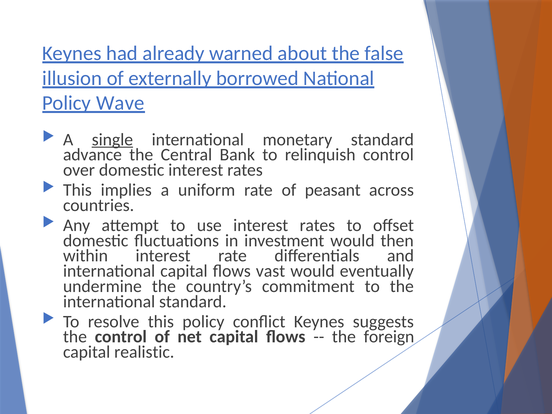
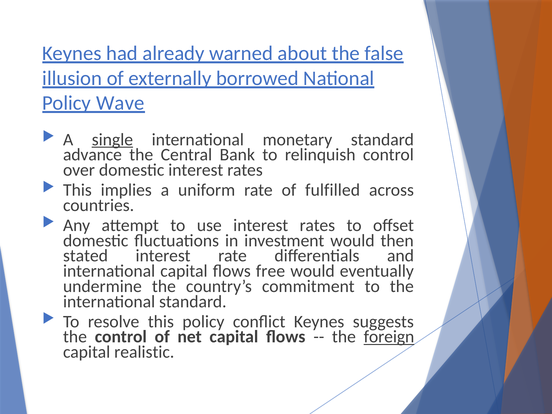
peasant: peasant -> fulfilled (333, 190)
within: within -> stated (85, 256)
vast: vast -> free (270, 271)
foreign underline: none -> present (389, 337)
